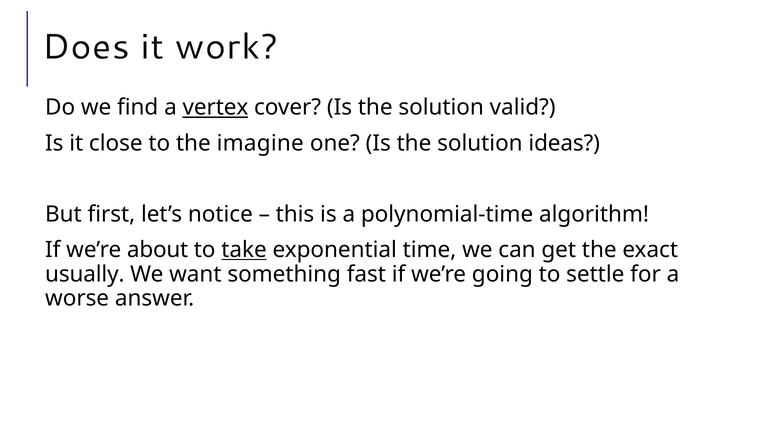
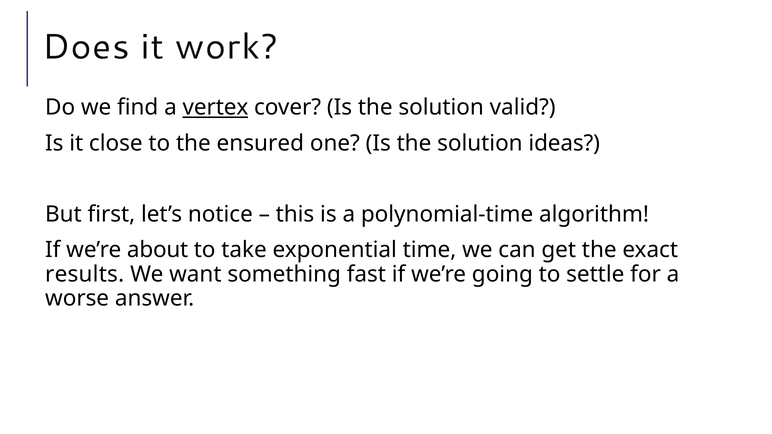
imagine: imagine -> ensured (260, 143)
take underline: present -> none (244, 250)
usually: usually -> results (85, 274)
